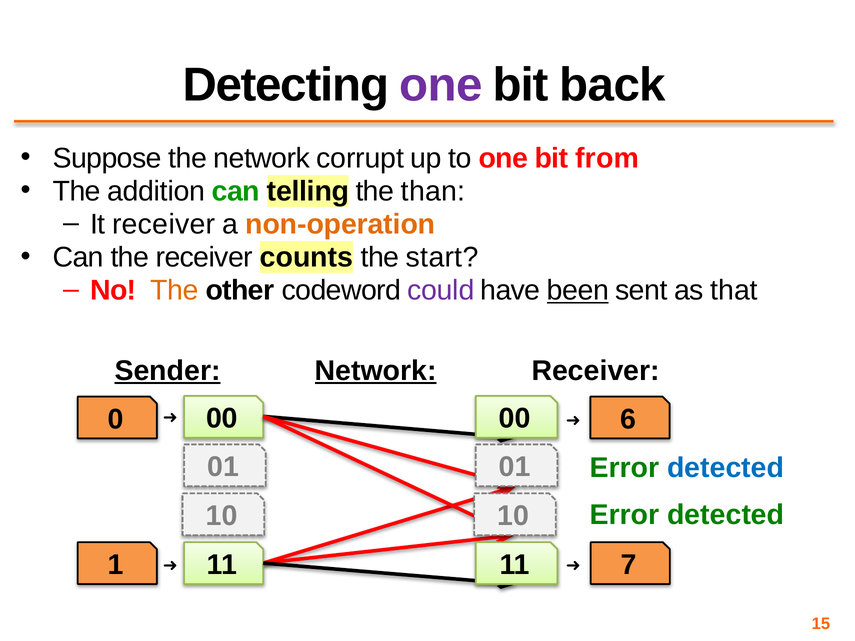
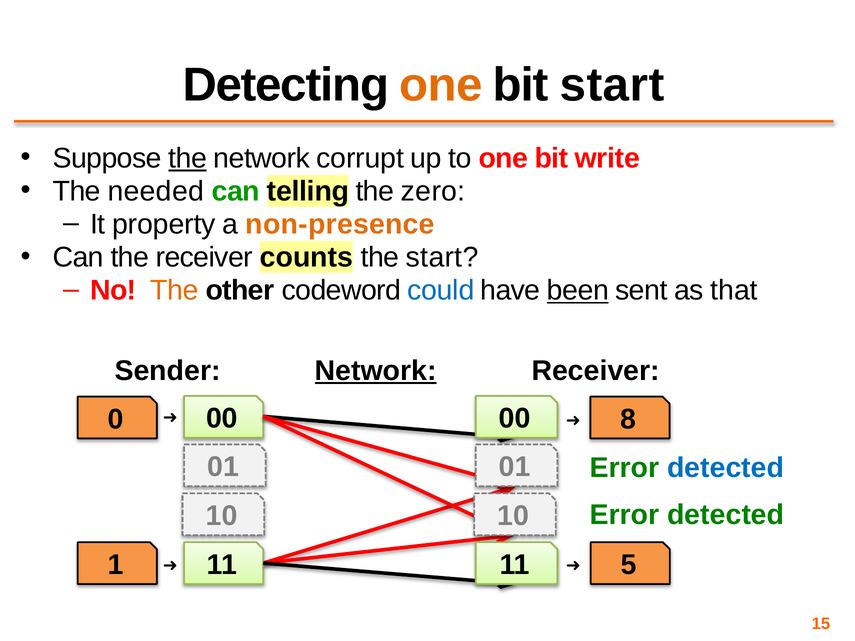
one colour: purple -> orange (441, 85)
bit back: back -> start (612, 85)
the underline: none -> present (188, 158)
from: from -> write (607, 158)
addition: addition -> needed (156, 191)
than: than -> zero (433, 191)
It receiver: receiver -> property (164, 224)
non-operation: non-operation -> non-presence (340, 224)
could colour: purple -> blue (441, 291)
Sender underline: present -> none (168, 371)
6: 6 -> 8 (628, 419)
7: 7 -> 5 (629, 565)
